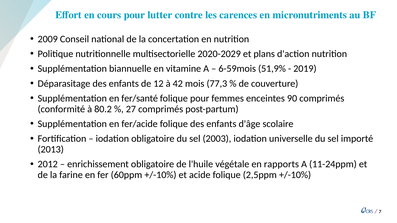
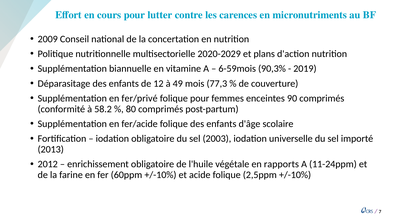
51,9%: 51,9% -> 90,3% (272, 69)
42: 42 -> 49 (178, 84)
fer/santé: fer/santé -> fer/privé (140, 98)
80.2: 80.2 -> 58.2 (103, 109)
27: 27 -> 80 (131, 109)
